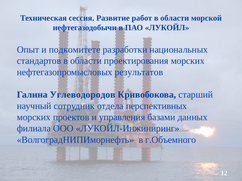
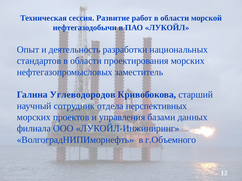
подкомитете: подкомитете -> деятельность (75, 50)
результатов: результатов -> заместитель (139, 72)
